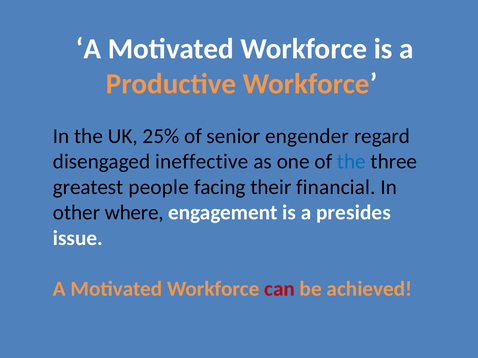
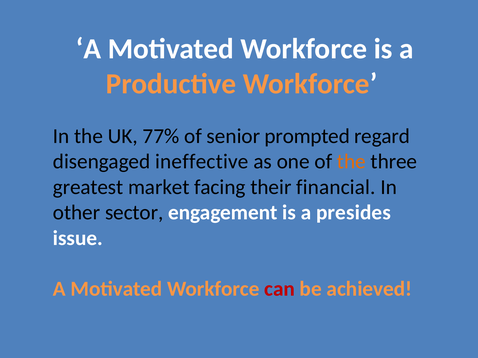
25%: 25% -> 77% (161, 136)
engender: engender -> prompted (307, 136)
the colour: blue -> orange (351, 162)
people: people -> market (159, 187)
where: where -> sector (134, 213)
